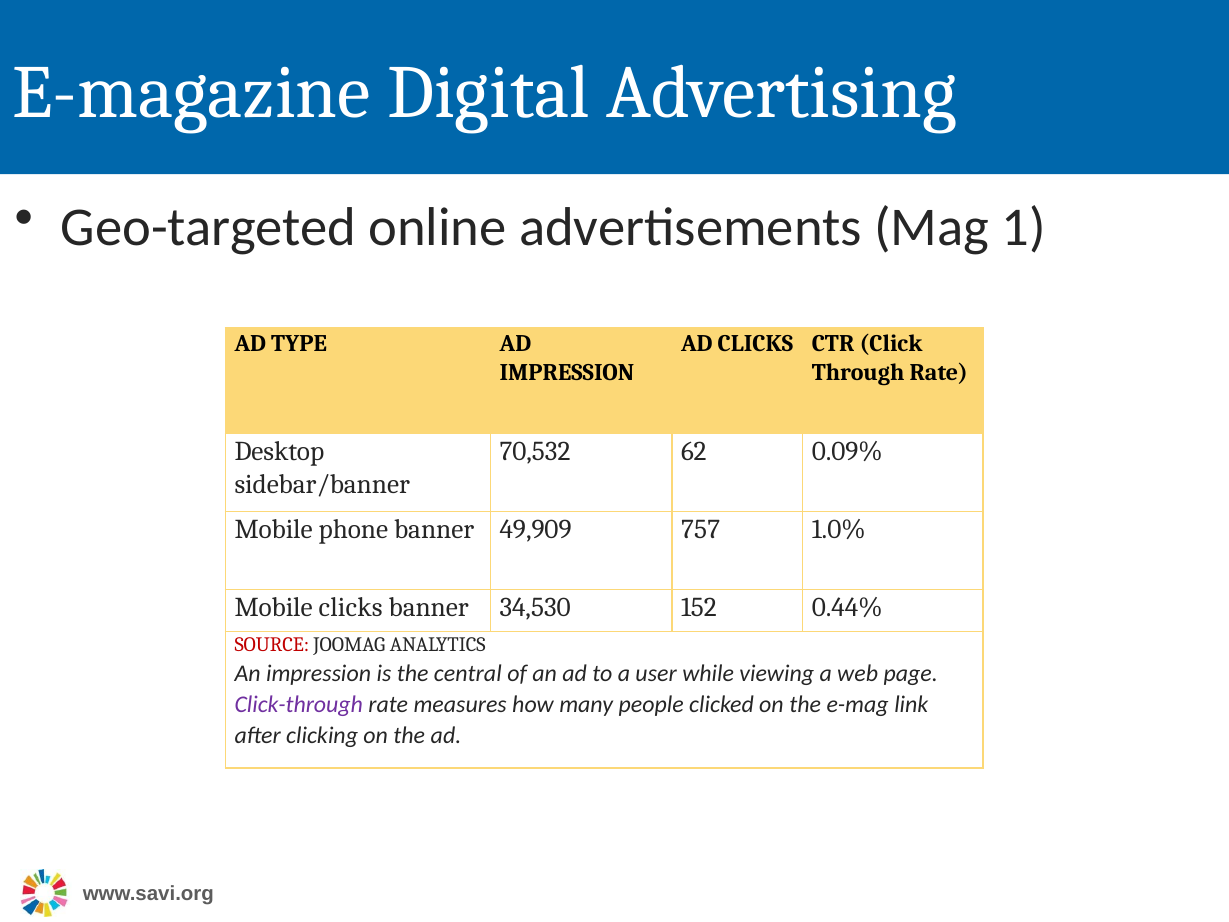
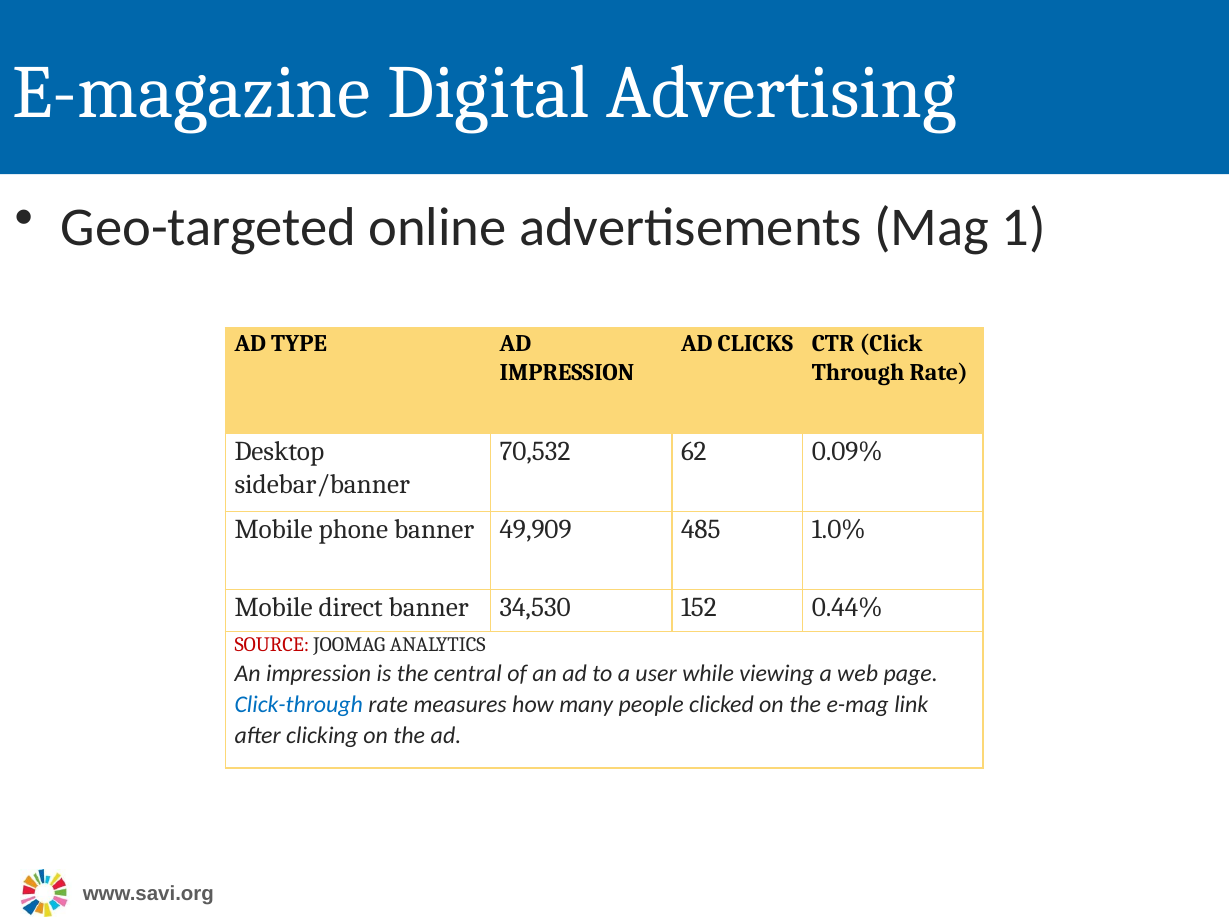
757: 757 -> 485 (701, 529)
Mobile clicks: clicks -> direct (351, 607)
Click-through colour: purple -> blue (299, 704)
